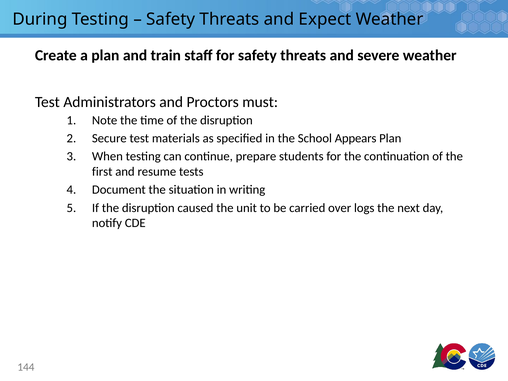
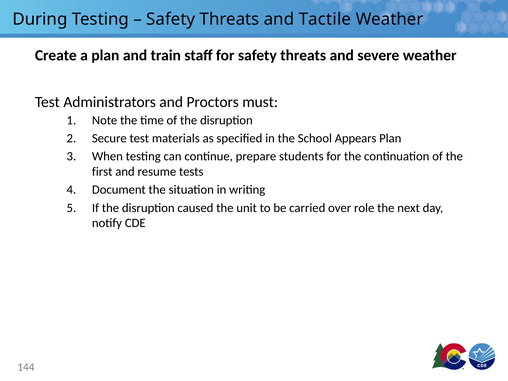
Expect: Expect -> Tactile (325, 19)
logs: logs -> role (364, 208)
